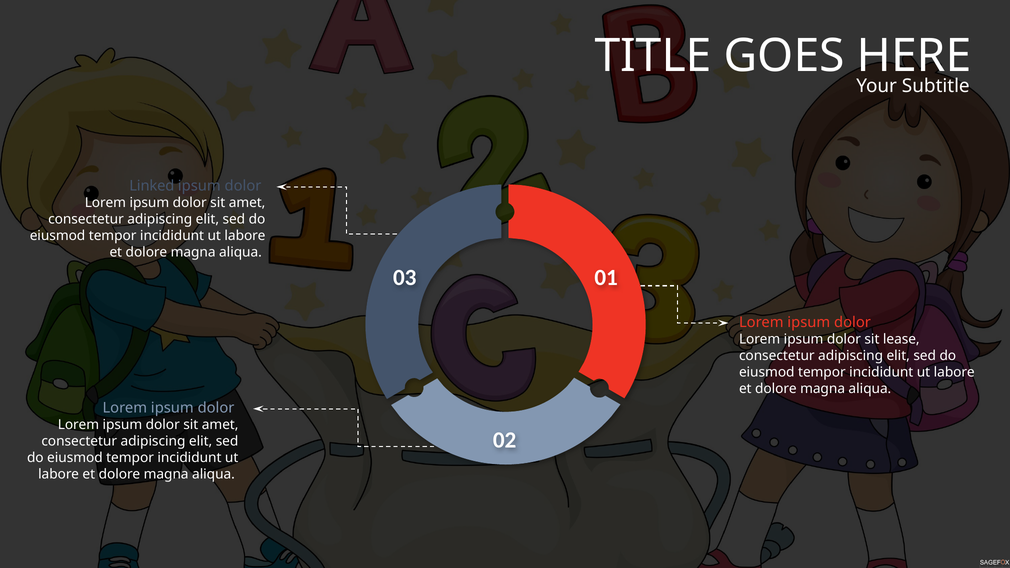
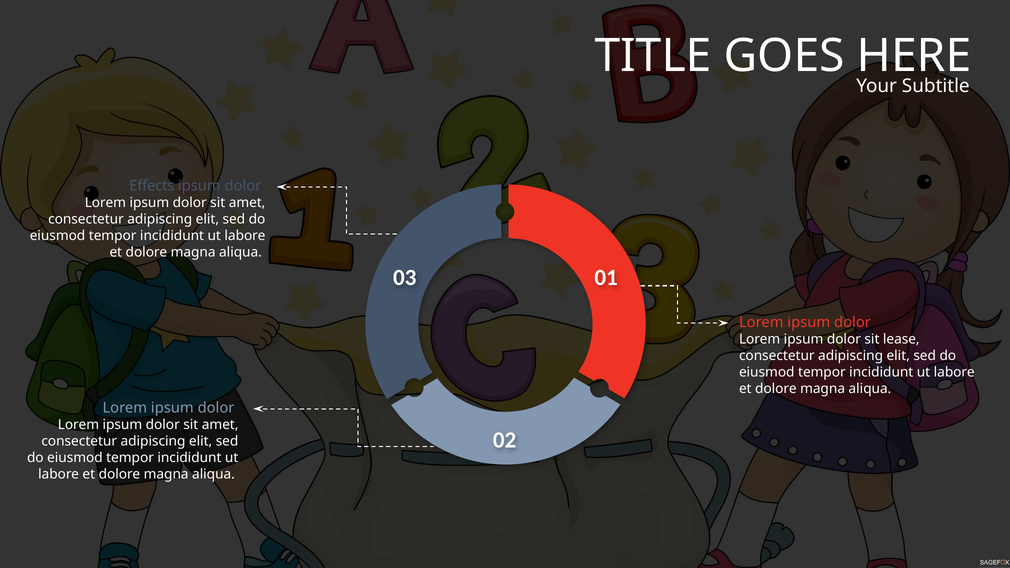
Linked: Linked -> Effects (152, 186)
